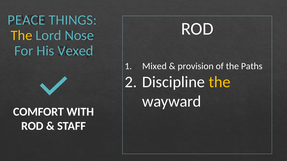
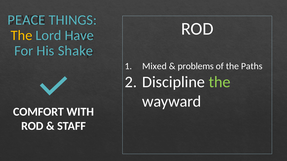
Nose: Nose -> Have (79, 35)
Vexed: Vexed -> Shake (75, 51)
provision: provision -> problems (196, 66)
the colour: yellow -> light green (220, 82)
